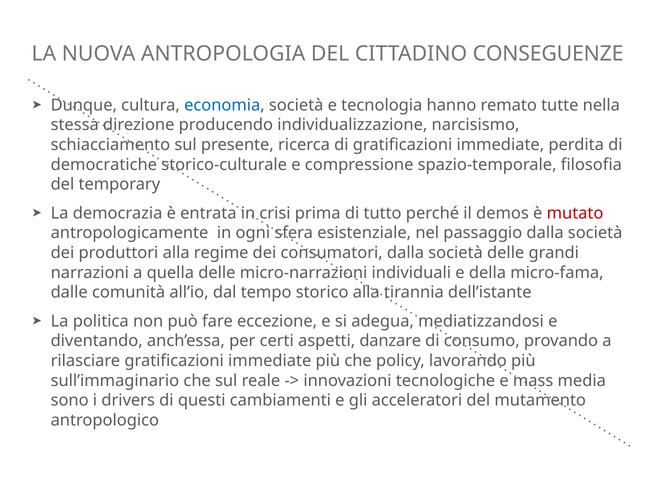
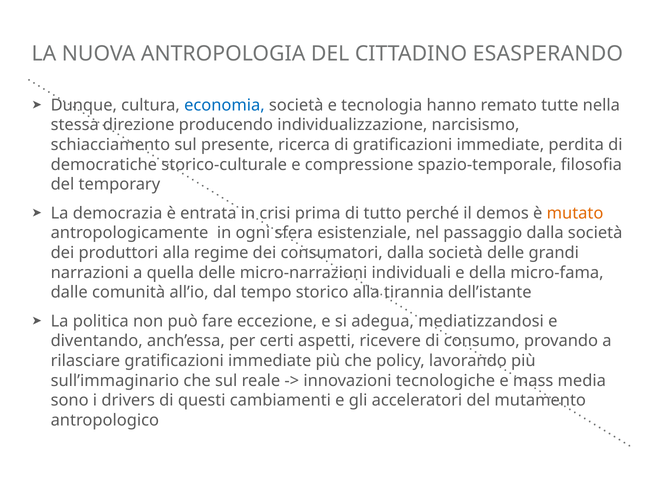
CONSEGUENZE: CONSEGUENZE -> ESASPERANDO (548, 54)
mutato colour: red -> orange (575, 213)
danzare: danzare -> ricevere (390, 341)
